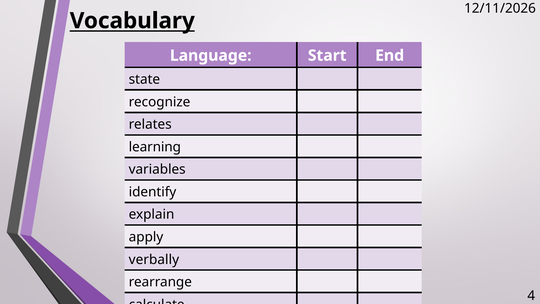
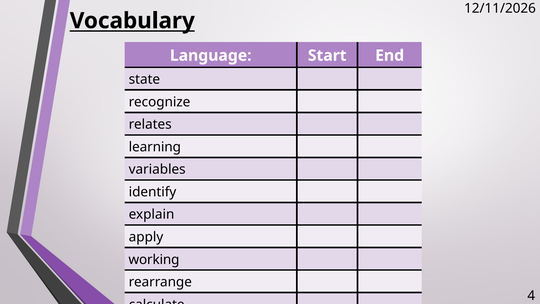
verbally: verbally -> working (154, 259)
